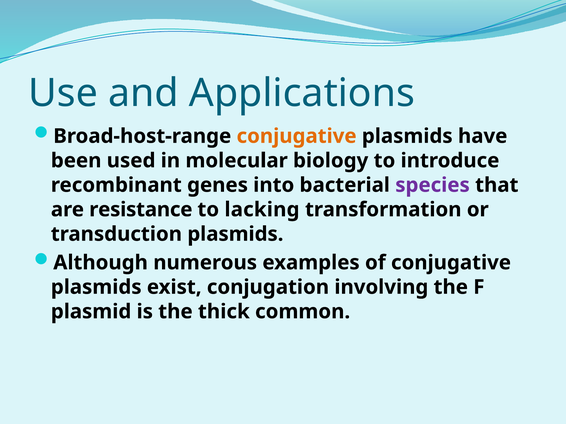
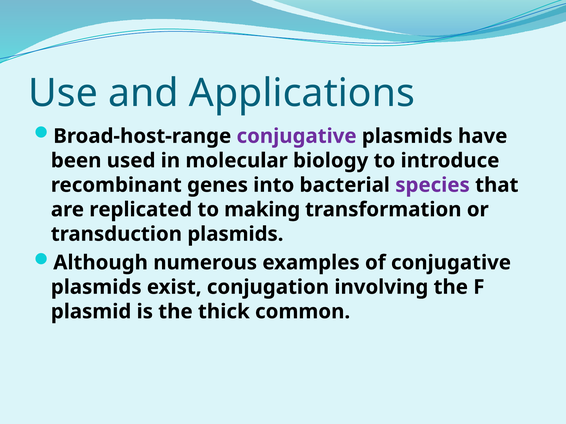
conjugative colour: orange -> purple (297, 136)
resistance: resistance -> replicated (141, 210)
lacking: lacking -> making (262, 210)
